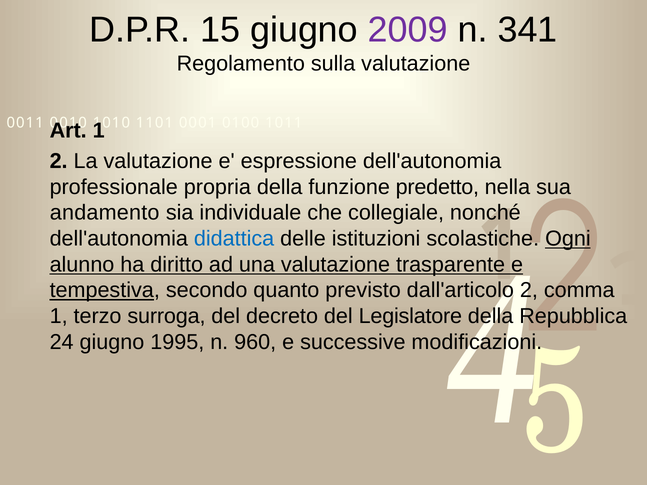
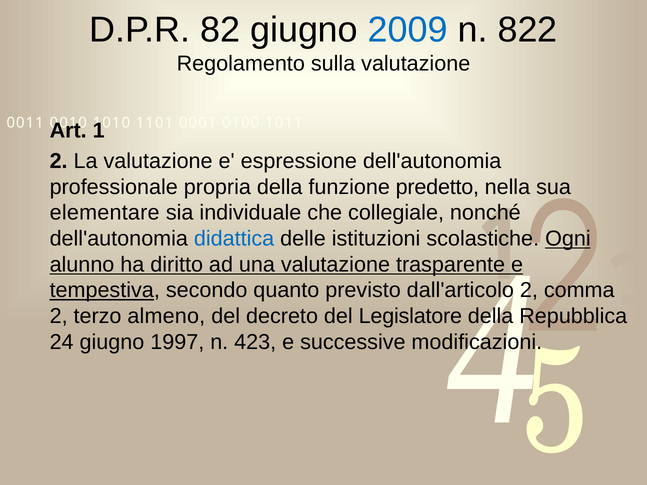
15: 15 -> 82 (220, 30)
2009 colour: purple -> blue (408, 30)
341: 341 -> 822 (528, 30)
andamento: andamento -> elementare (105, 213)
1: 1 -> 2 (59, 316)
surroga: surroga -> almeno (166, 316)
1995: 1995 -> 1997 (177, 342)
960: 960 -> 423 (255, 342)
